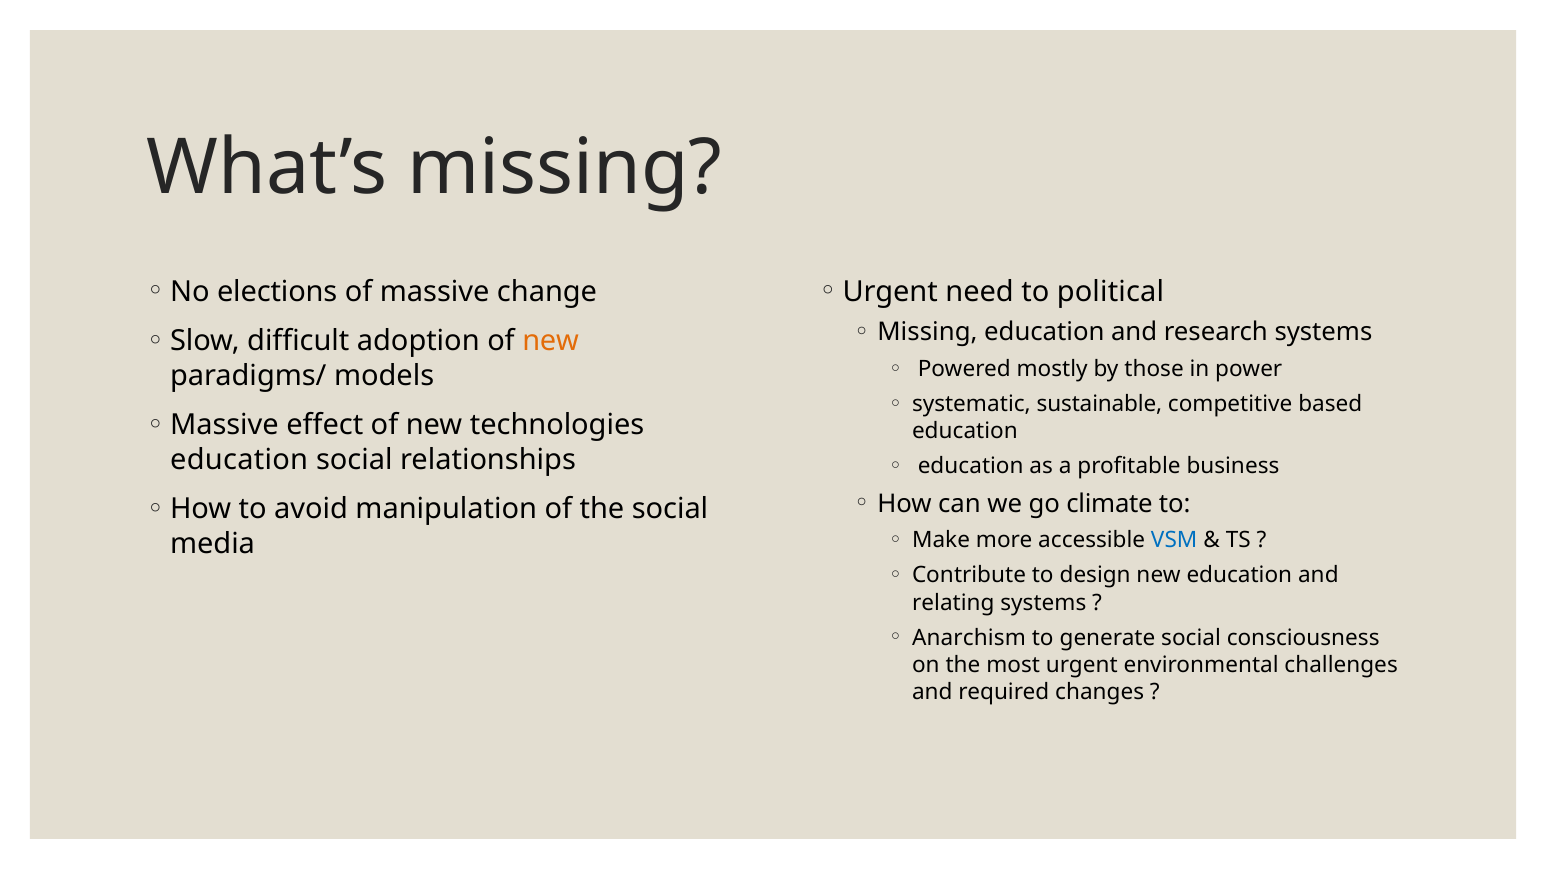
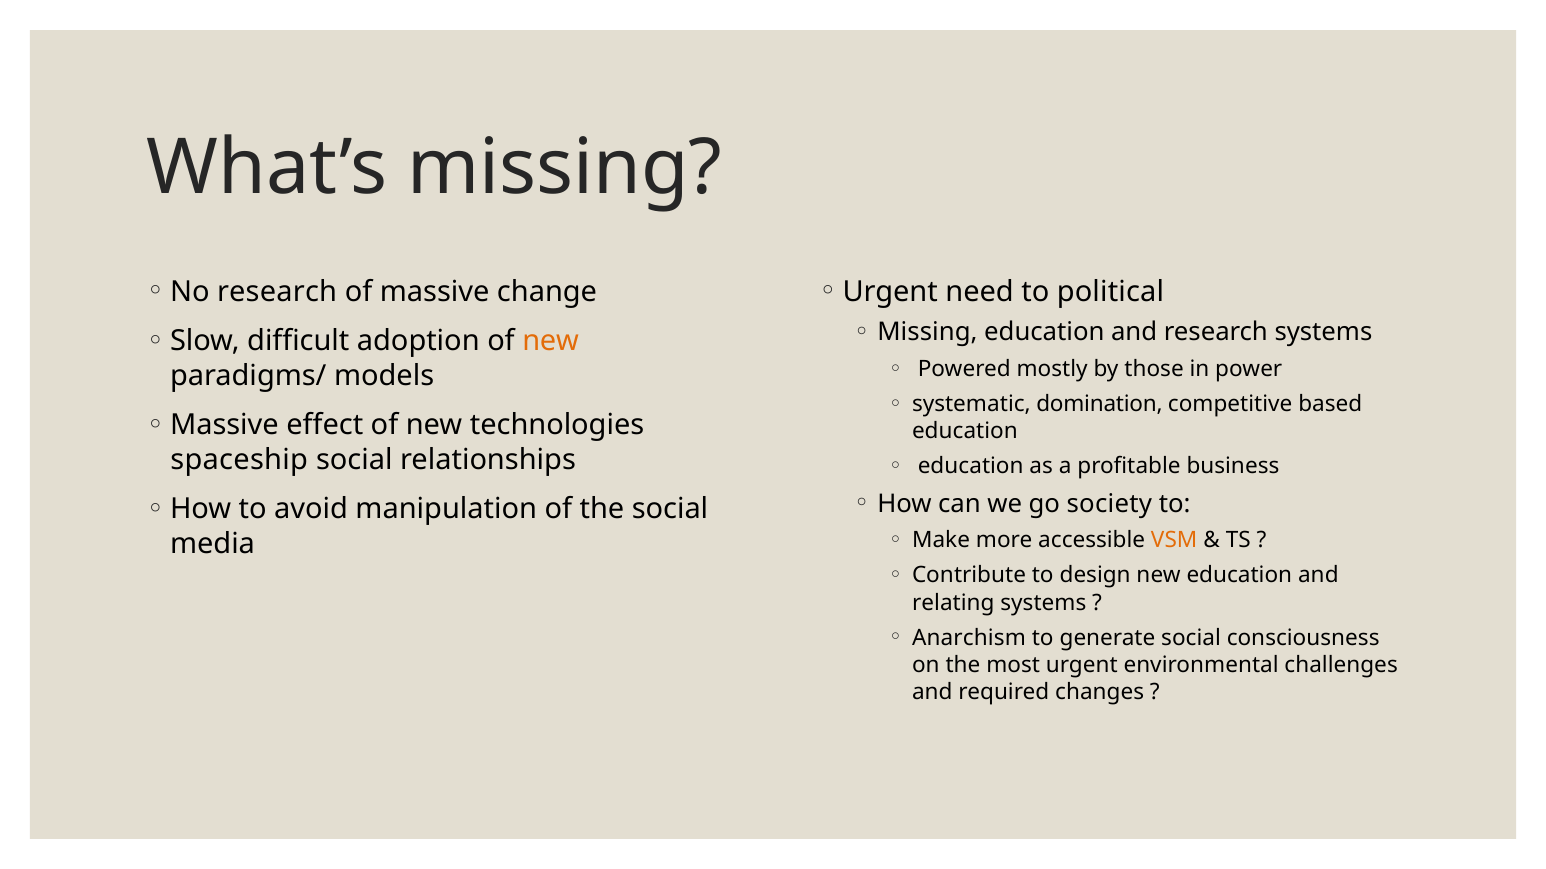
No elections: elections -> research (277, 292)
sustainable: sustainable -> domination (1099, 404)
education: education -> spaceship (239, 460)
climate: climate -> society (1109, 504)
VSM colour: blue -> orange (1174, 541)
